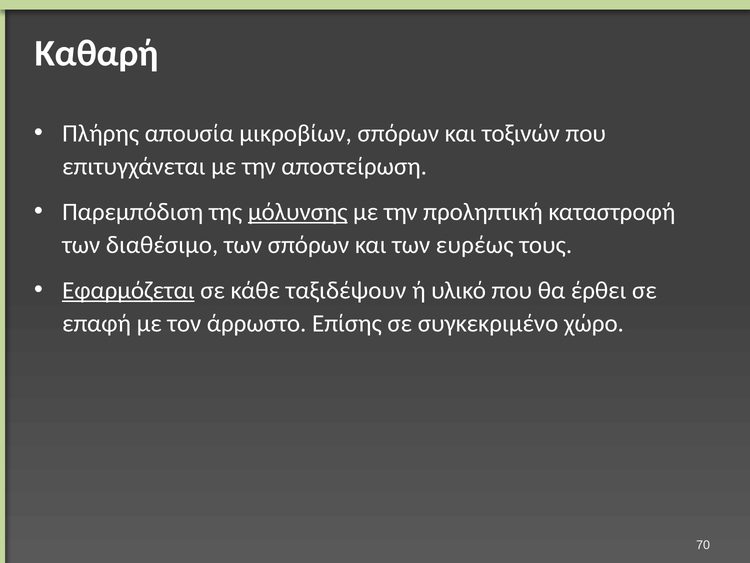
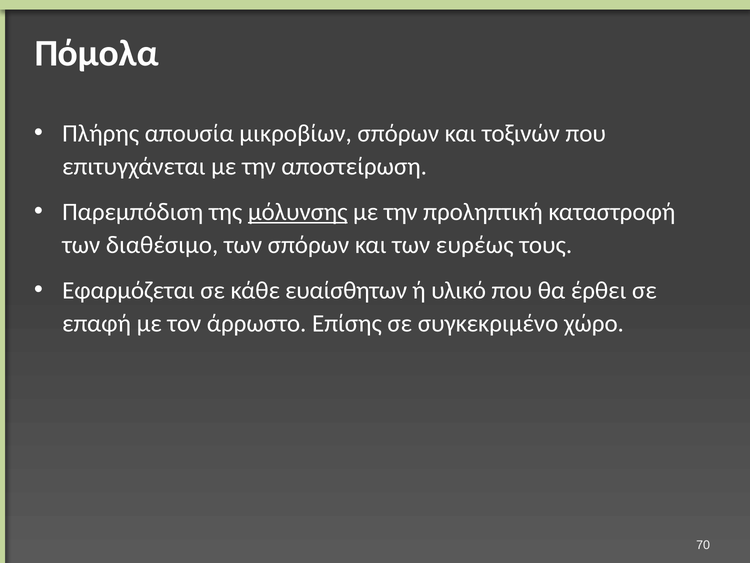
Καθαρή: Καθαρή -> Πόμολα (97, 54)
Εφαρμόζεται underline: present -> none (128, 290)
ταξιδέψουν: ταξιδέψουν -> ευαίσθητων (346, 290)
